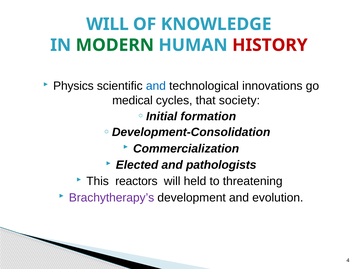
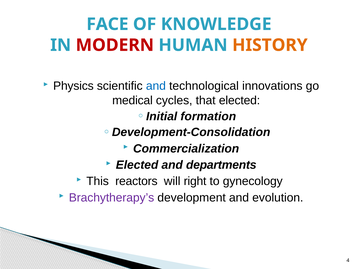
WILL: WILL -> FACE (107, 24)
MODERN colour: green -> red (115, 45)
HISTORY colour: red -> orange (270, 45)
that society: society -> elected (240, 100)
pathologists: pathologists -> departments (221, 165)
held: held -> right (195, 181)
threatening: threatening -> gynecology (253, 181)
